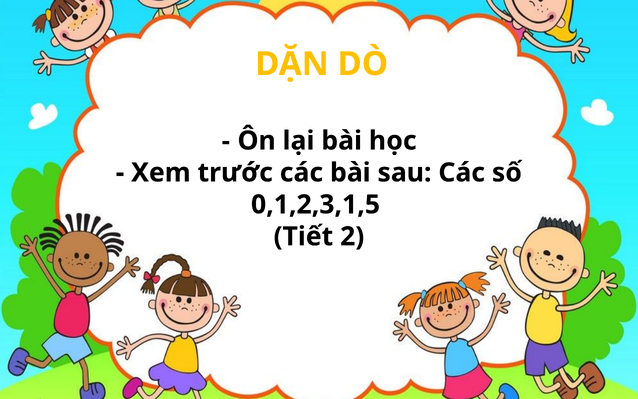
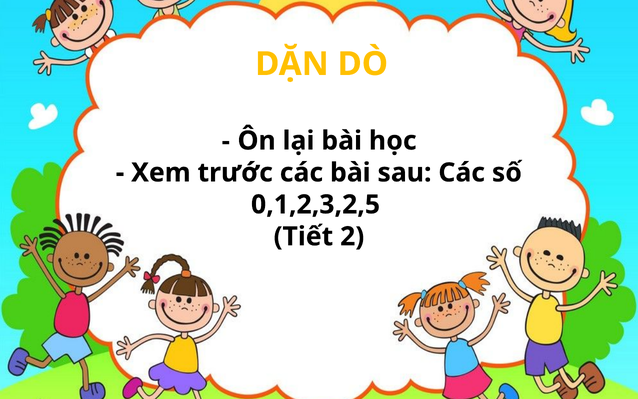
0,1,2,3,1,5: 0,1,2,3,1,5 -> 0,1,2,3,2,5 (316, 204)
